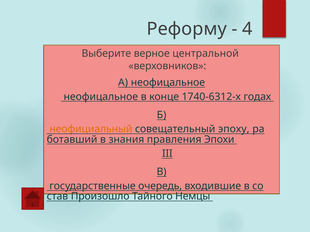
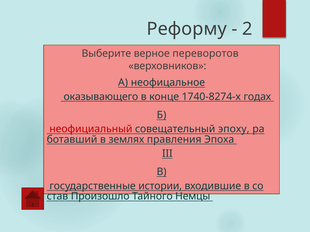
4: 4 -> 2 (247, 29)
центральной: центральной -> переворотов (206, 54)
неофицальное: неофицальное -> оказывающего (101, 97)
1740-6312-х: 1740-6312-х -> 1740-8274-х (211, 97)
неофициальный colour: orange -> red (91, 129)
знания: знания -> землях (126, 140)
Эпохи: Эпохи -> Эпоха (219, 140)
очередь: очередь -> истории (160, 186)
